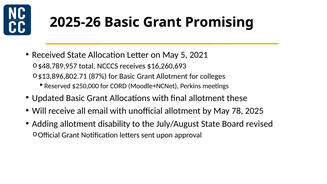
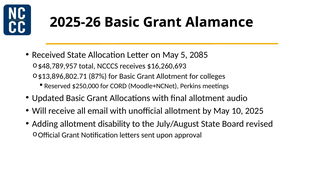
Promising: Promising -> Alamance (219, 22)
2021: 2021 -> 2085 (199, 55)
these: these -> audio (237, 98)
78: 78 -> 10 (237, 111)
